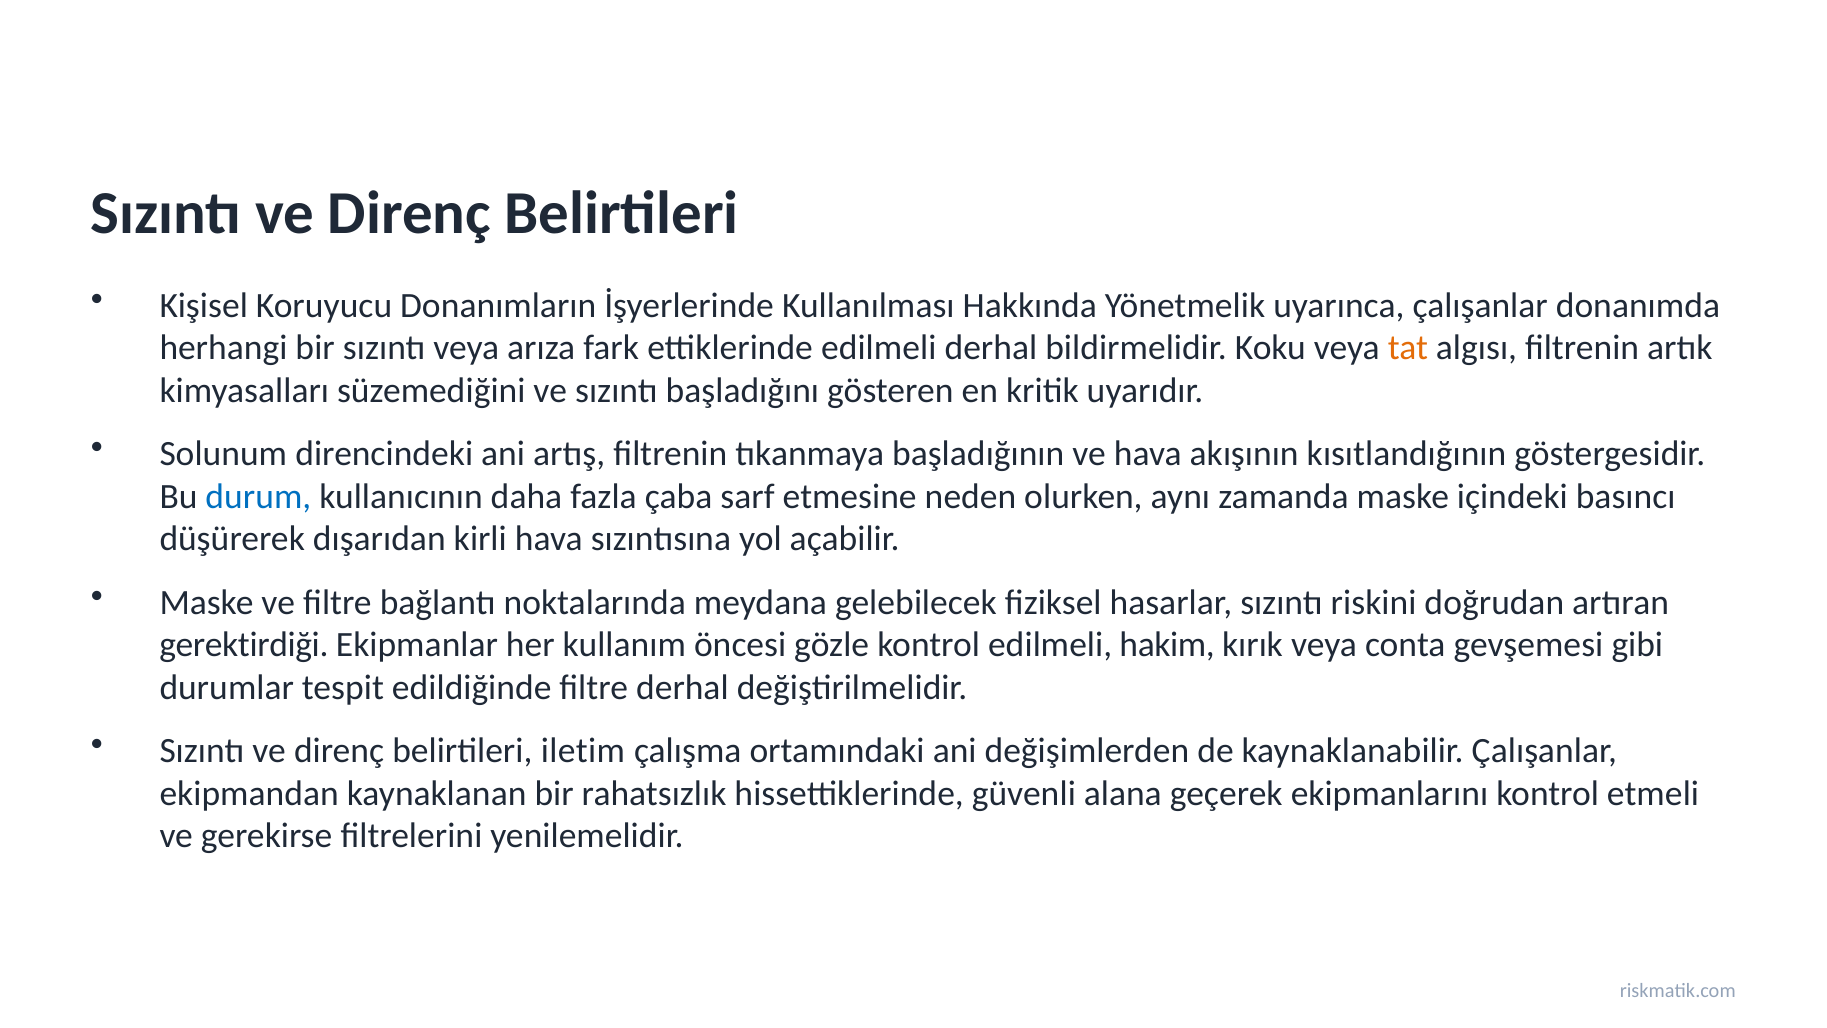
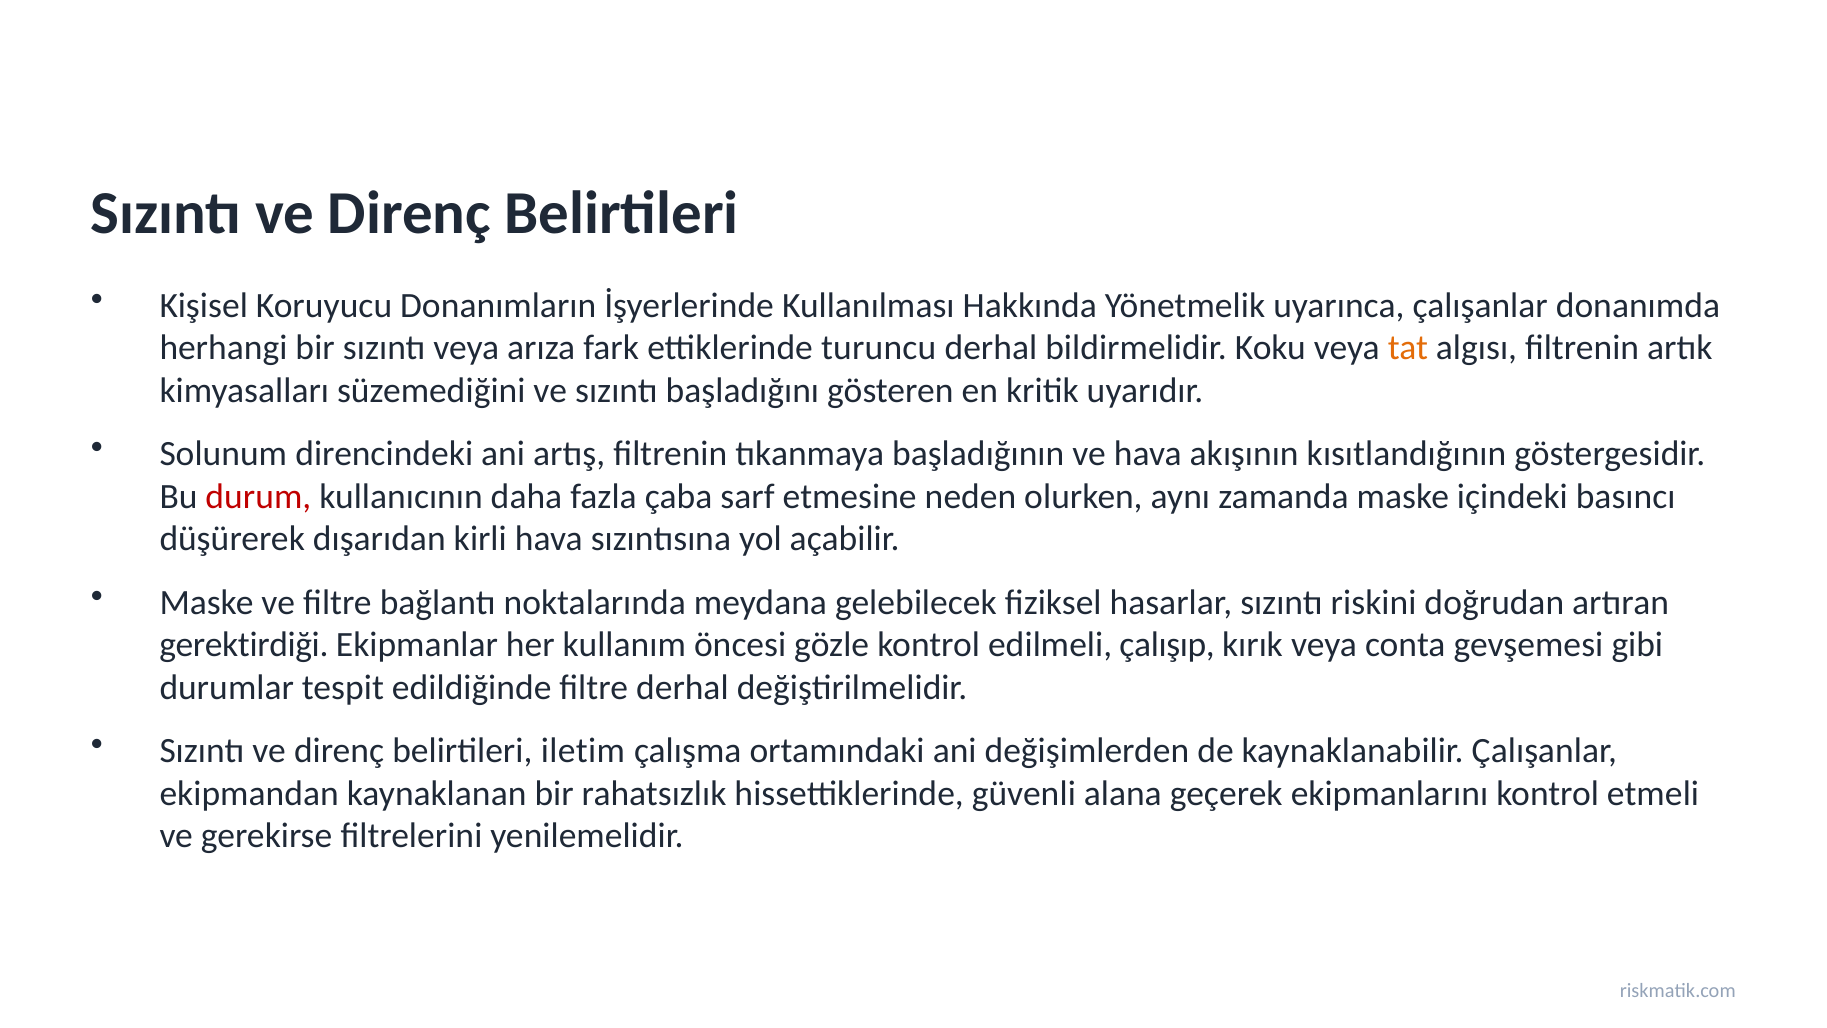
ettiklerinde edilmeli: edilmeli -> turuncu (879, 348)
durum colour: blue -> red (258, 496)
hakim: hakim -> çalışıp (1167, 645)
